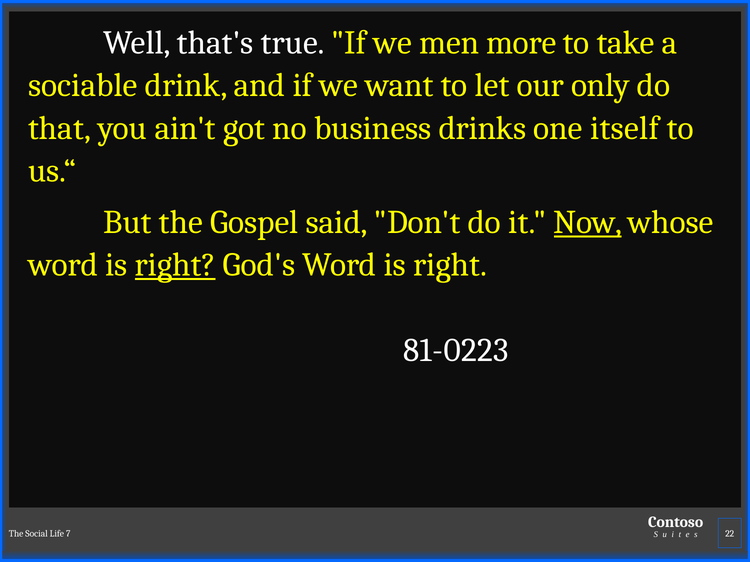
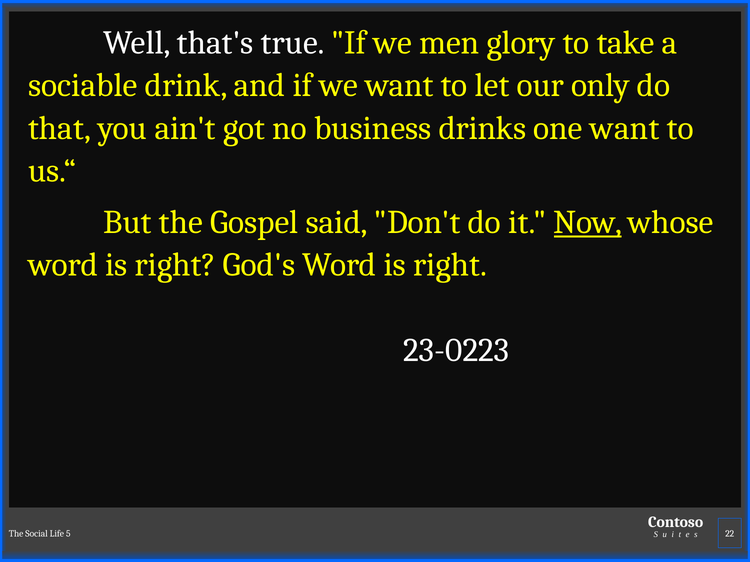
more: more -> glory (521, 43)
one itself: itself -> want (625, 128)
right underline: present -> none (175, 265)
81-0223: 81-0223 -> 23-0223 (456, 351)
7: 7 -> 5 (68, 534)
